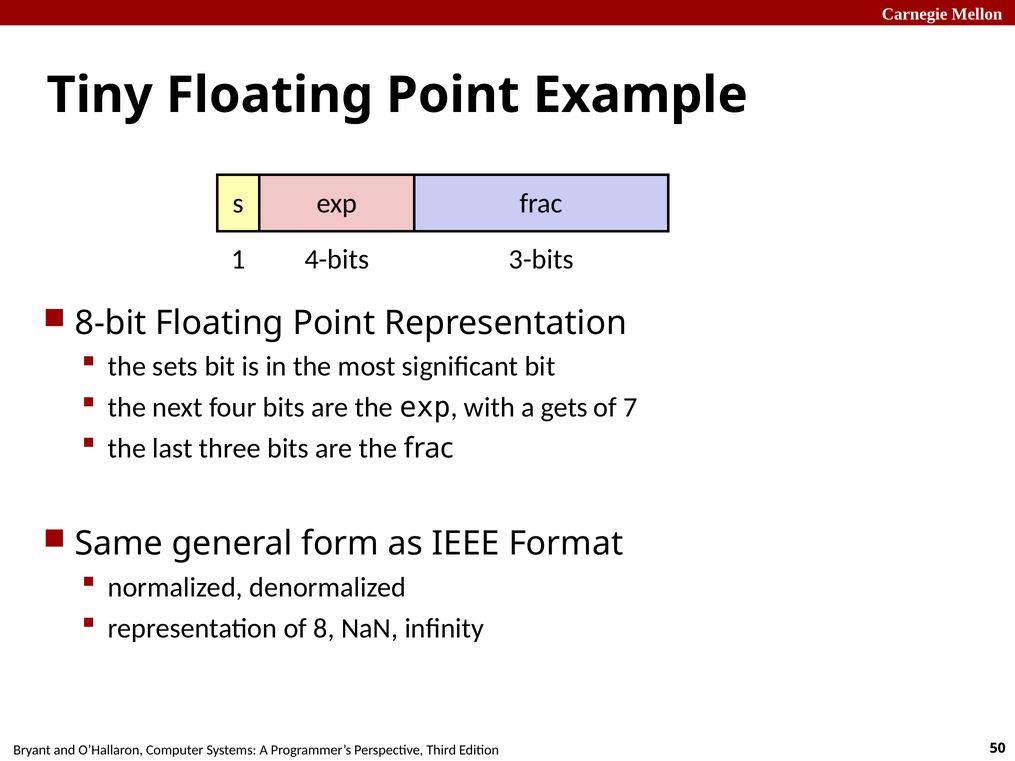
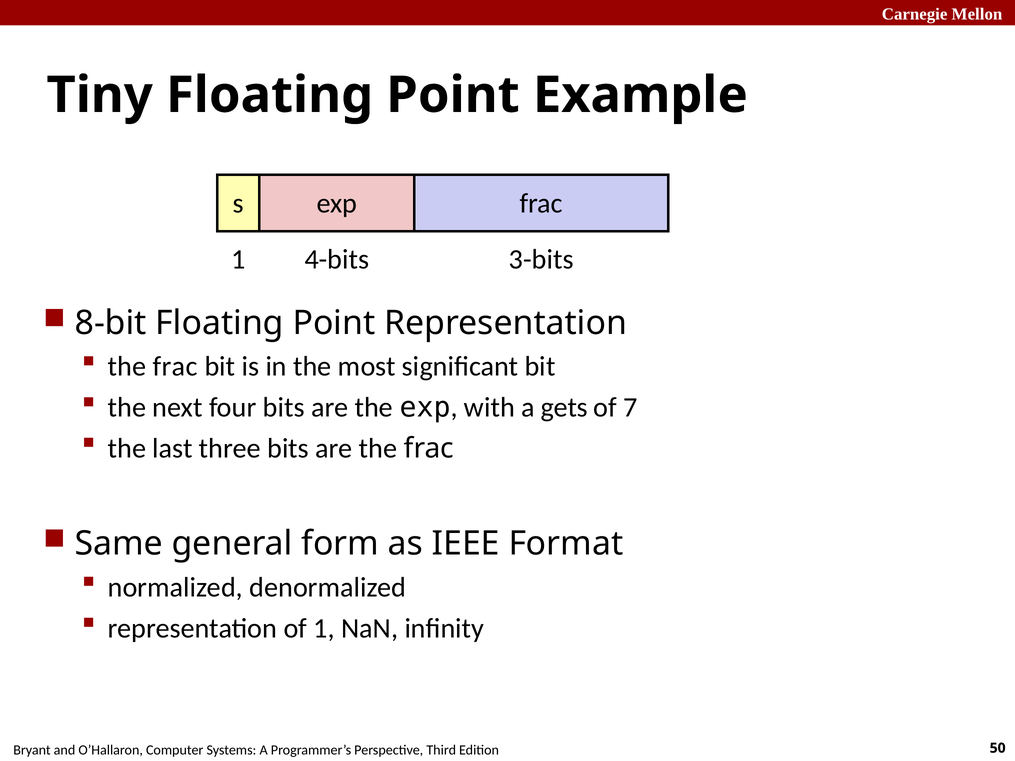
sets: sets -> frac (175, 367)
of 8: 8 -> 1 (324, 628)
